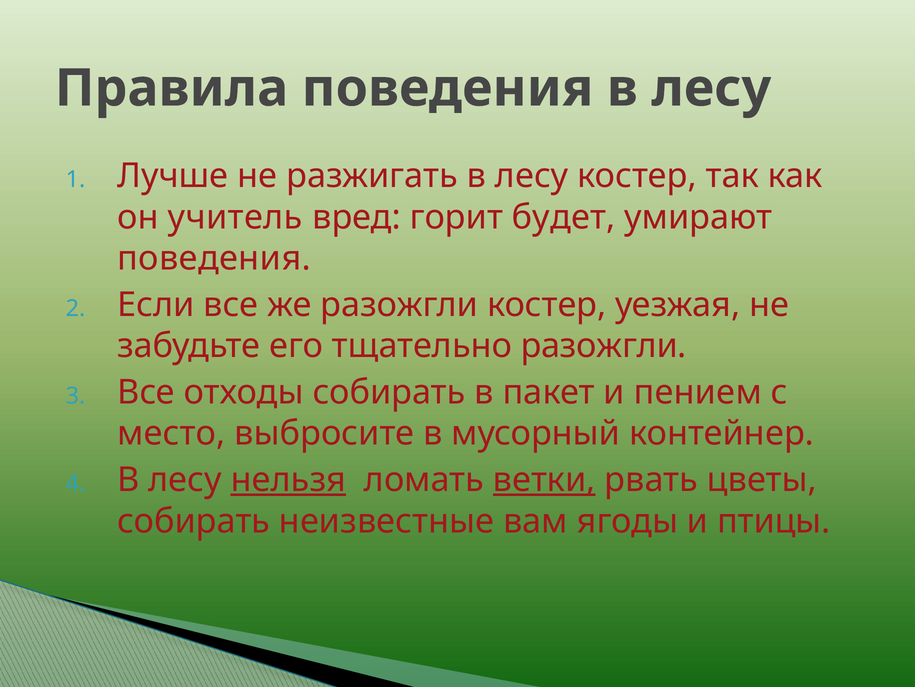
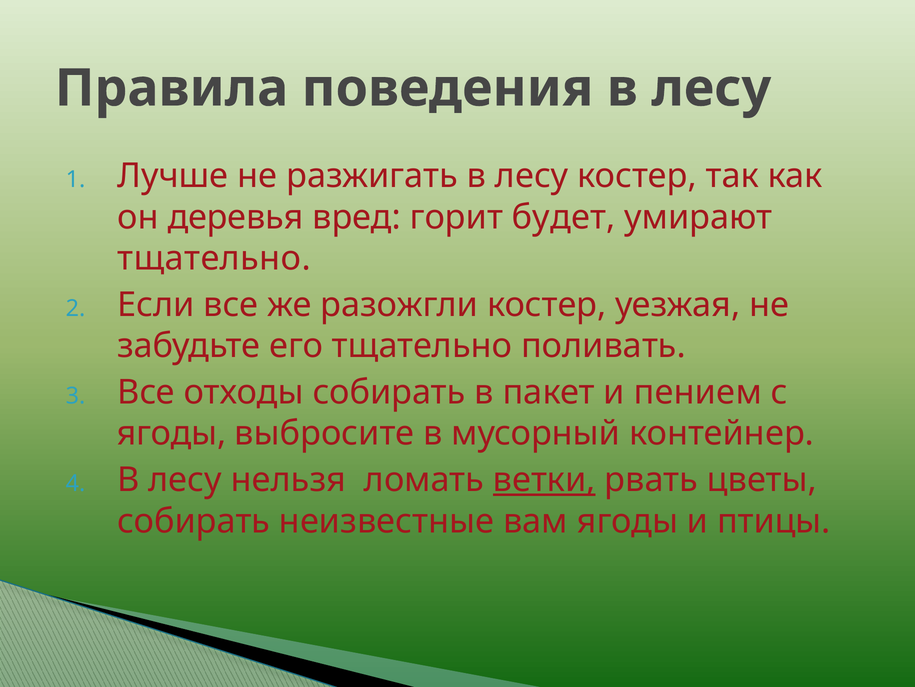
учитель: учитель -> деревья (236, 217)
поведения: поведения -> тщательно (214, 258)
тщательно разожгли: разожгли -> поливать (603, 346)
место: место -> ягоды (172, 433)
нельзя underline: present -> none (288, 479)
